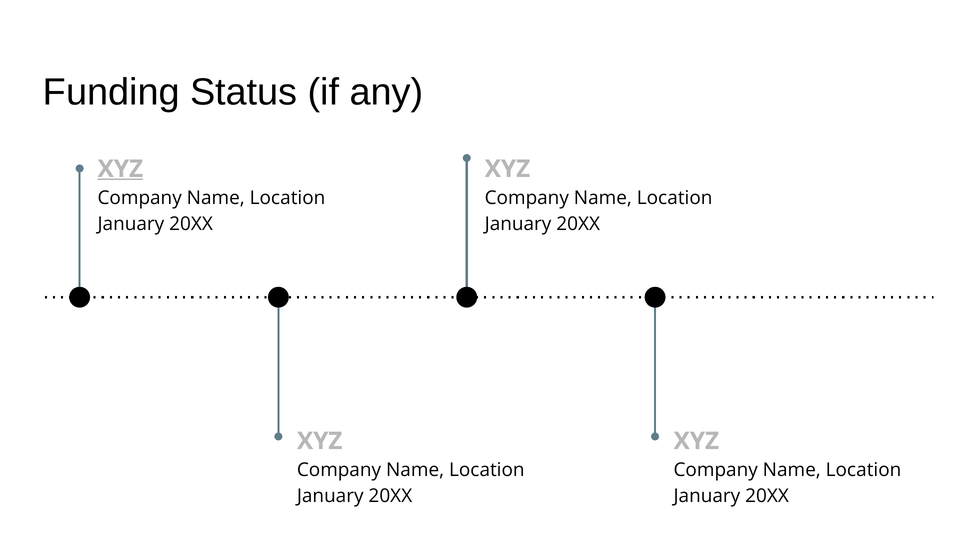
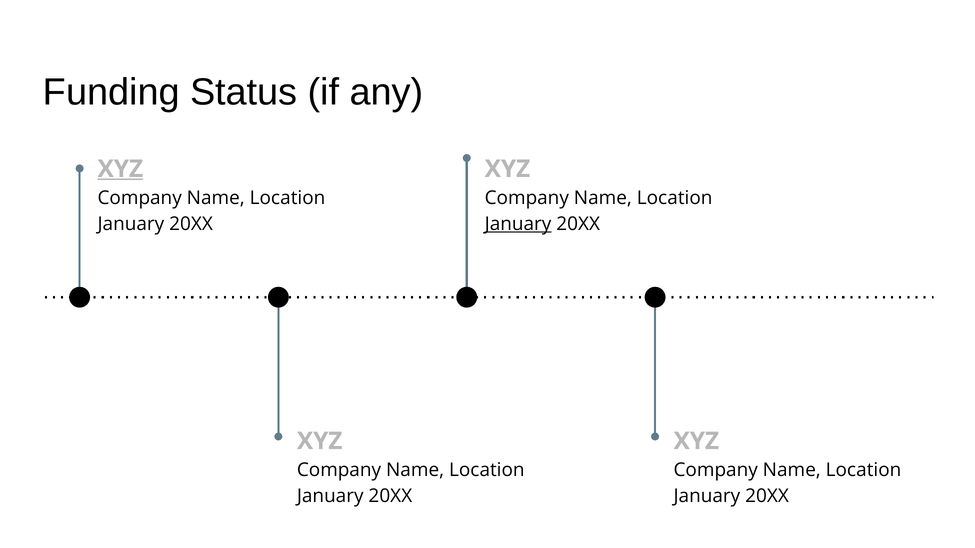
January underline: none -> present (518, 224)
